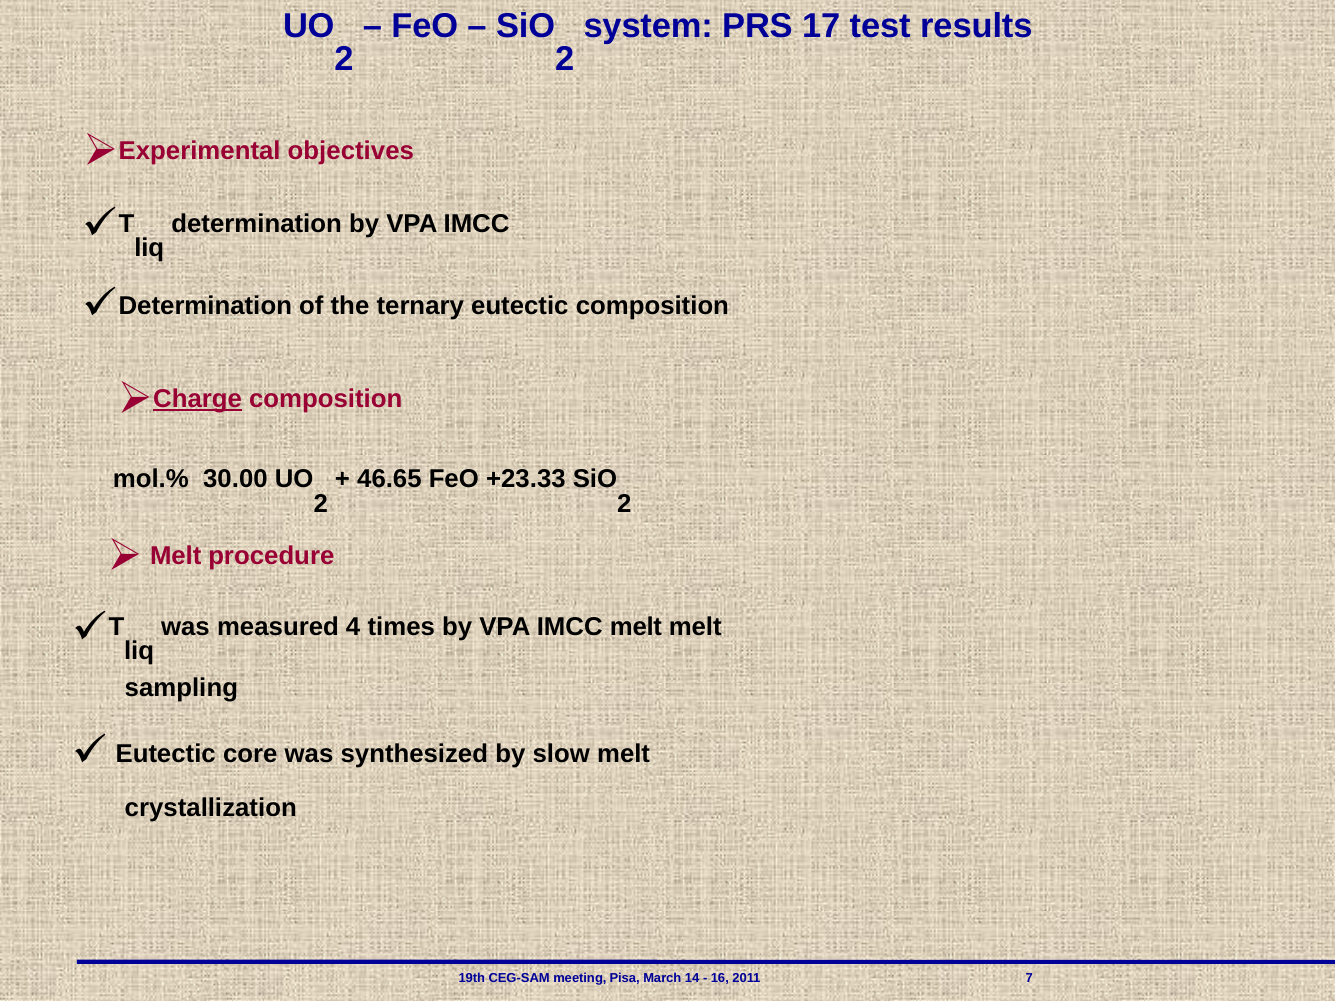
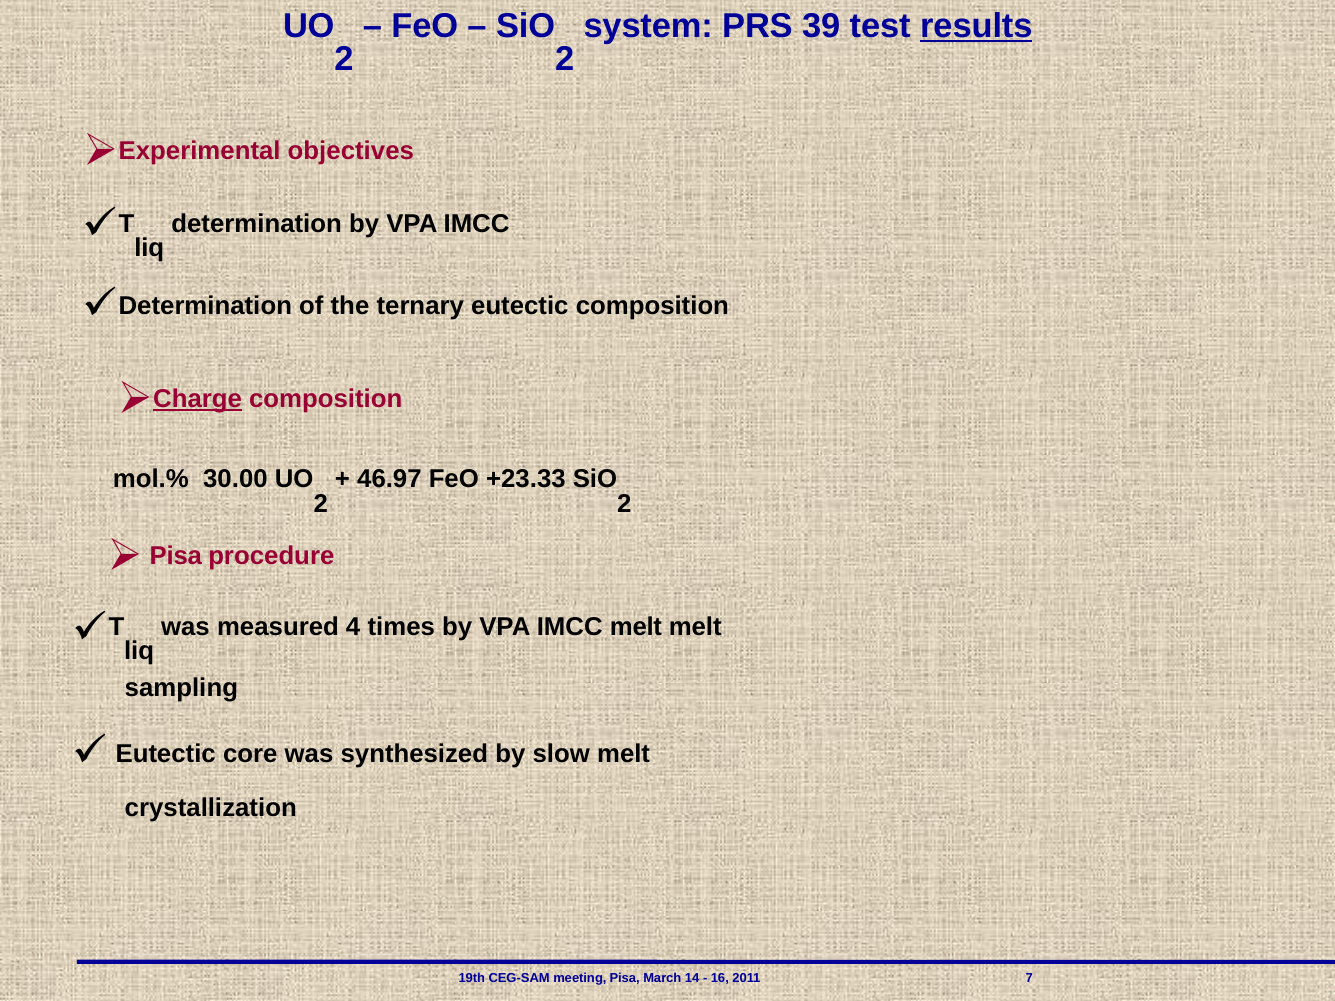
17: 17 -> 39 (821, 26)
results underline: none -> present (976, 26)
46.65: 46.65 -> 46.97 (389, 479)
Melt: Melt -> Pisa (176, 556)
